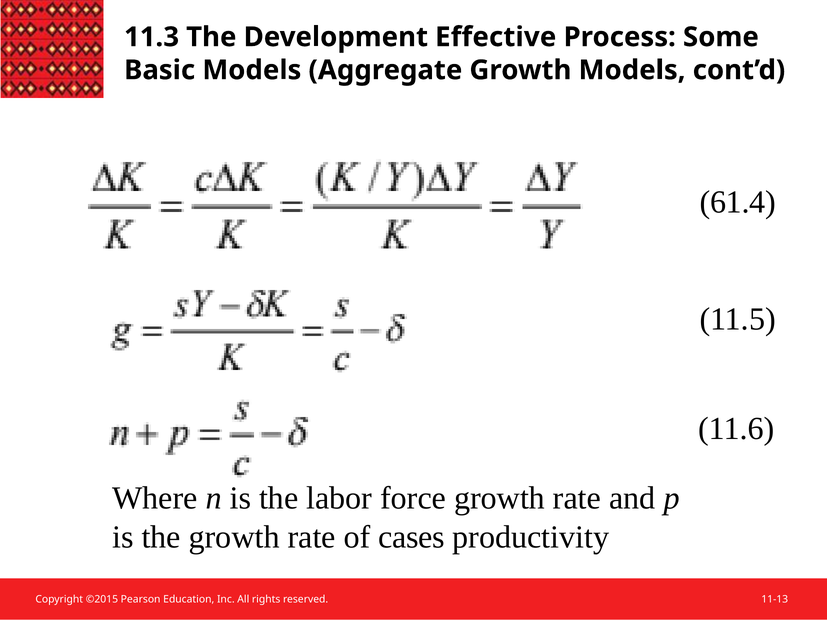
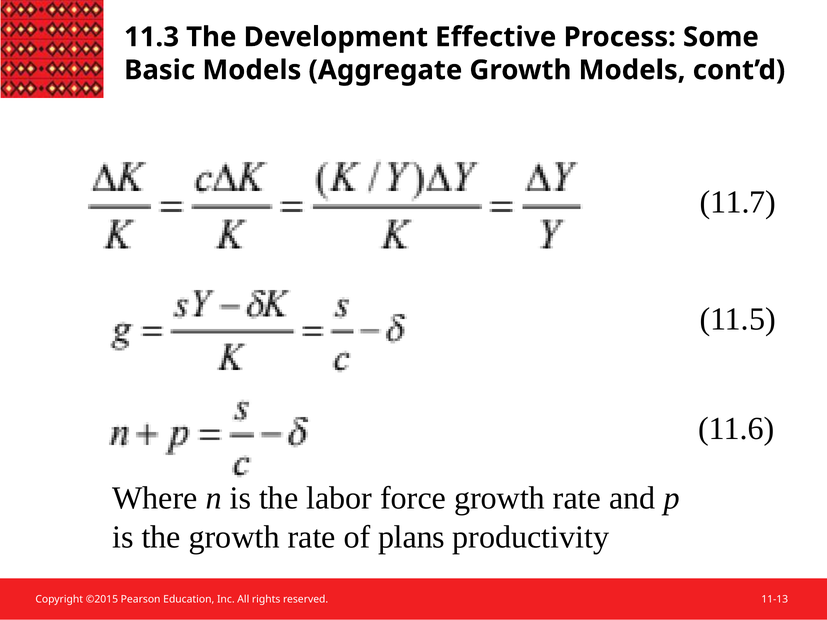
61.4: 61.4 -> 11.7 (738, 202)
cases: cases -> plans (412, 537)
